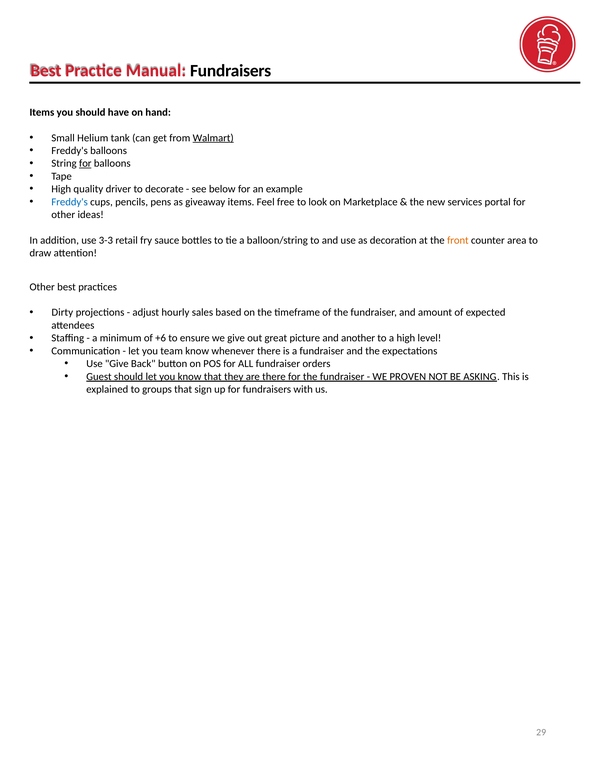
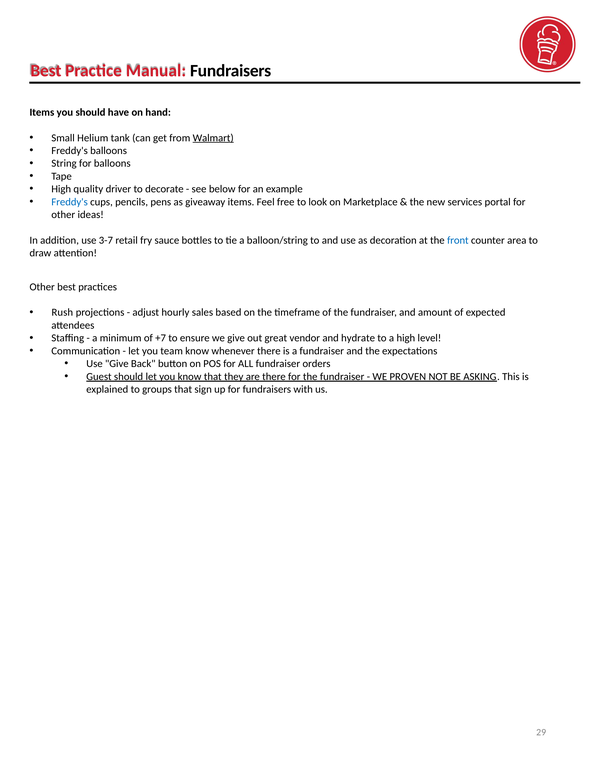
for underline: present -> none (85, 164)
3-3: 3-3 -> 3-7 (106, 241)
front colour: orange -> blue (458, 241)
Dirty: Dirty -> Rush (62, 313)
+6: +6 -> +7 (161, 338)
picture: picture -> vendor (305, 338)
another: another -> hydrate (358, 338)
